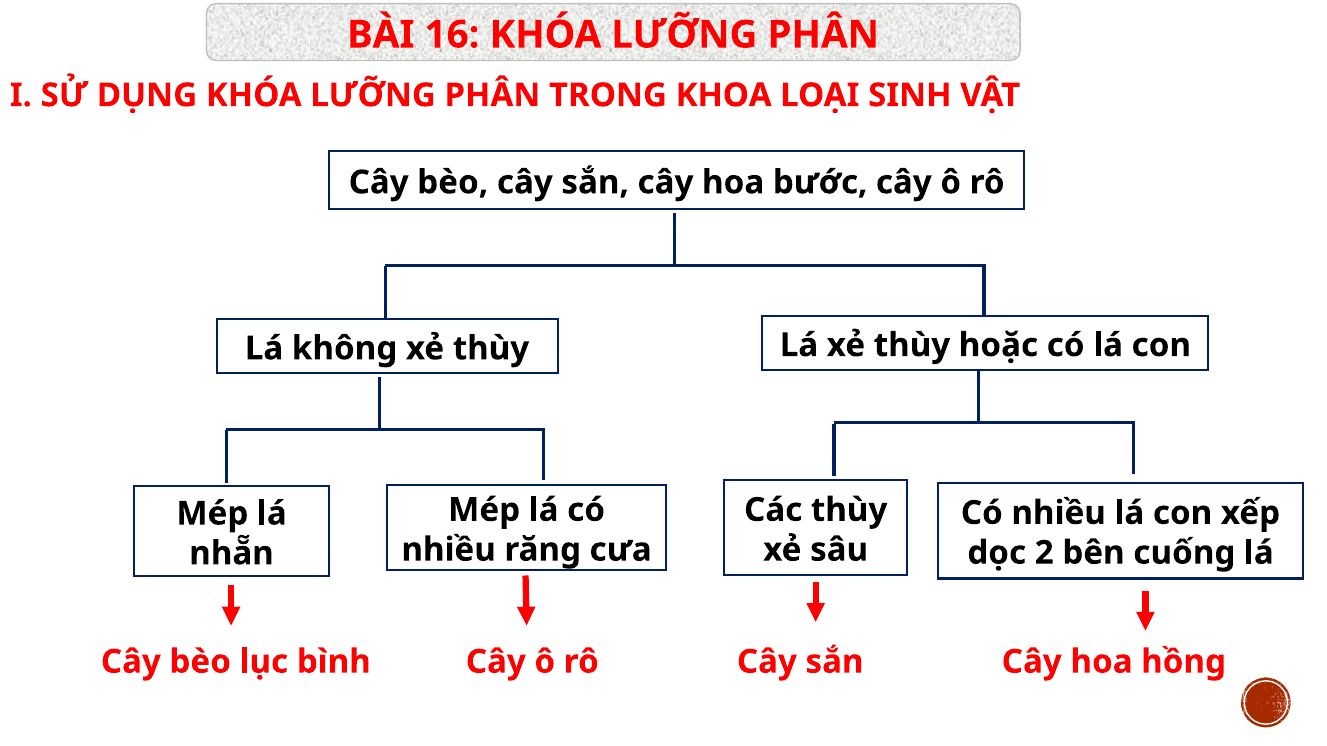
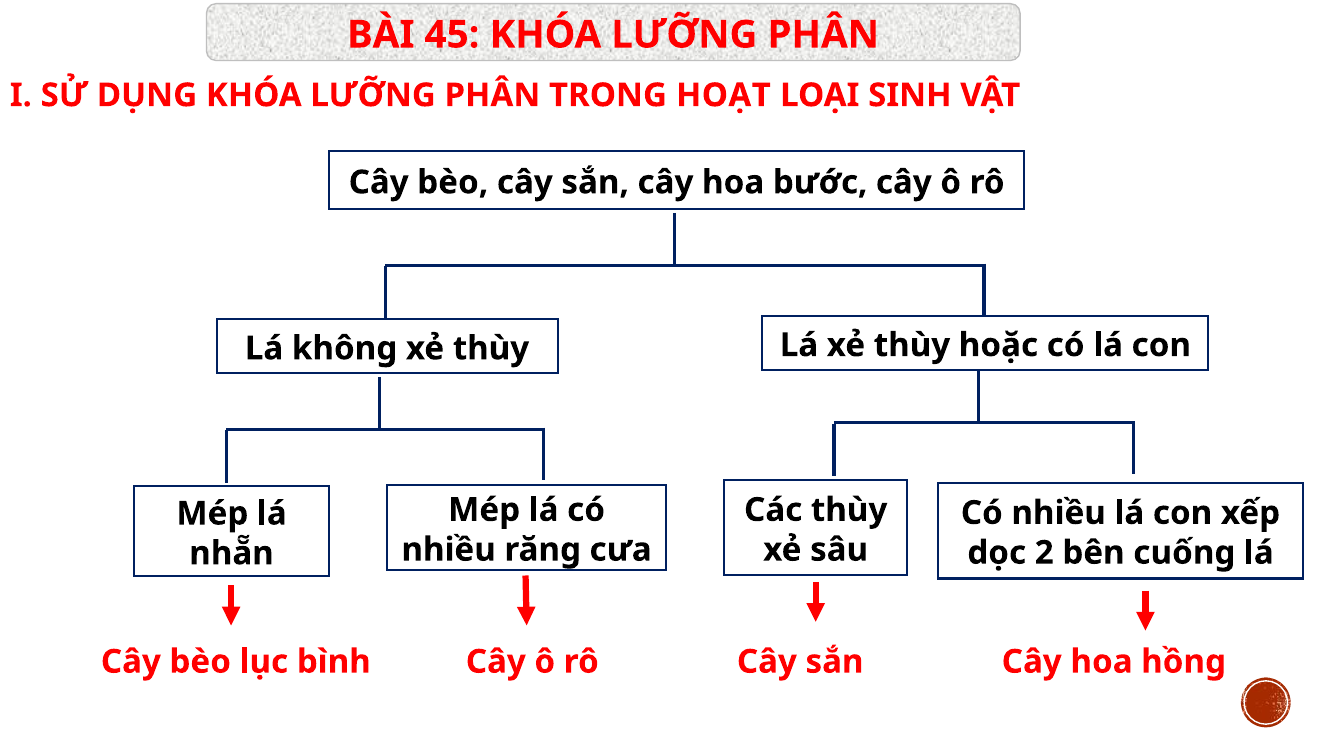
16: 16 -> 45 (452, 35)
KHOA: KHOA -> HOẠT (723, 95)
